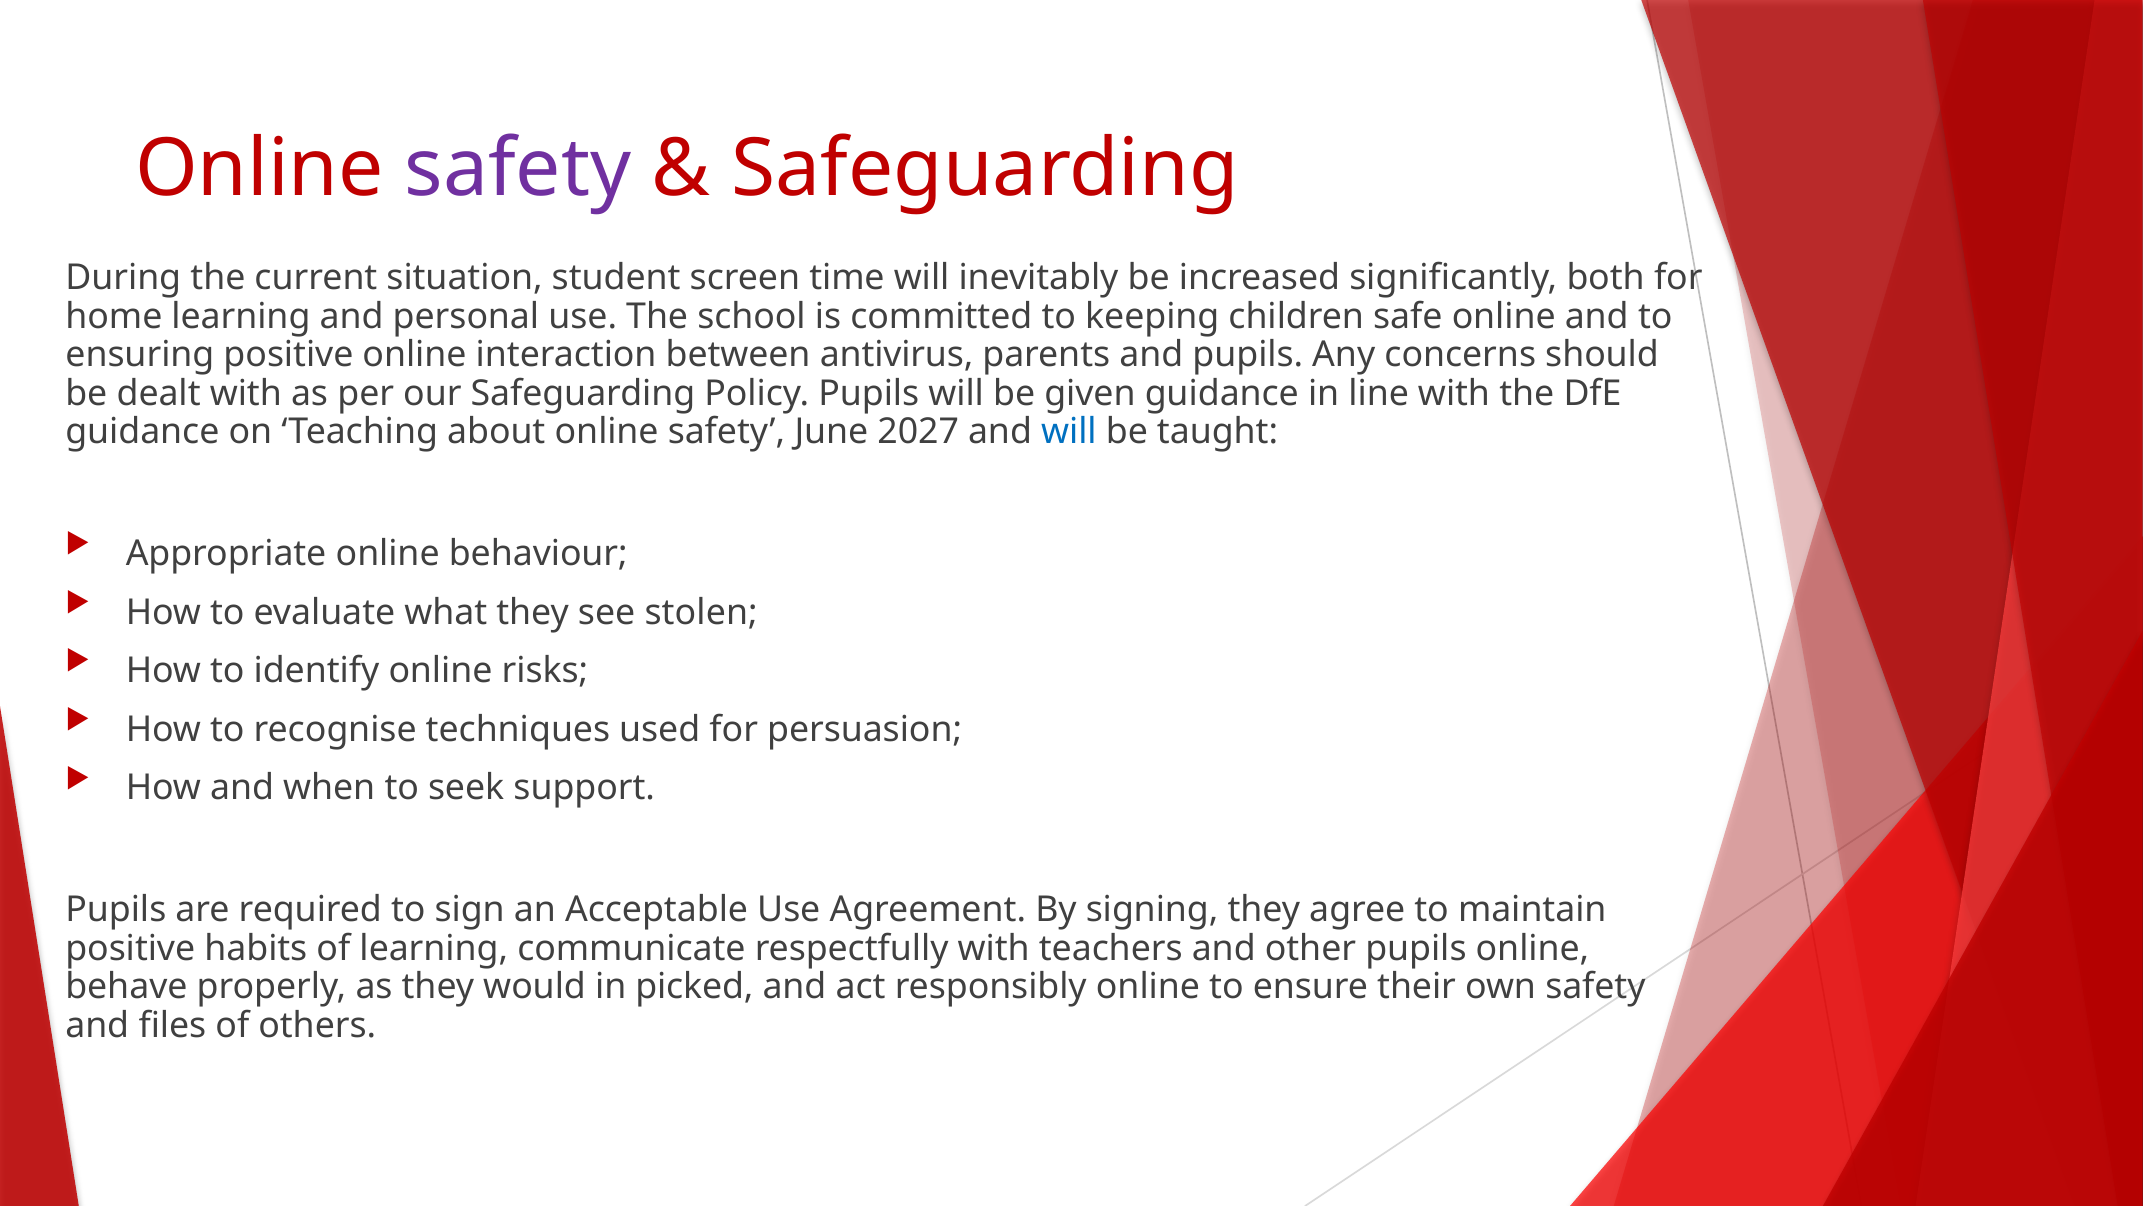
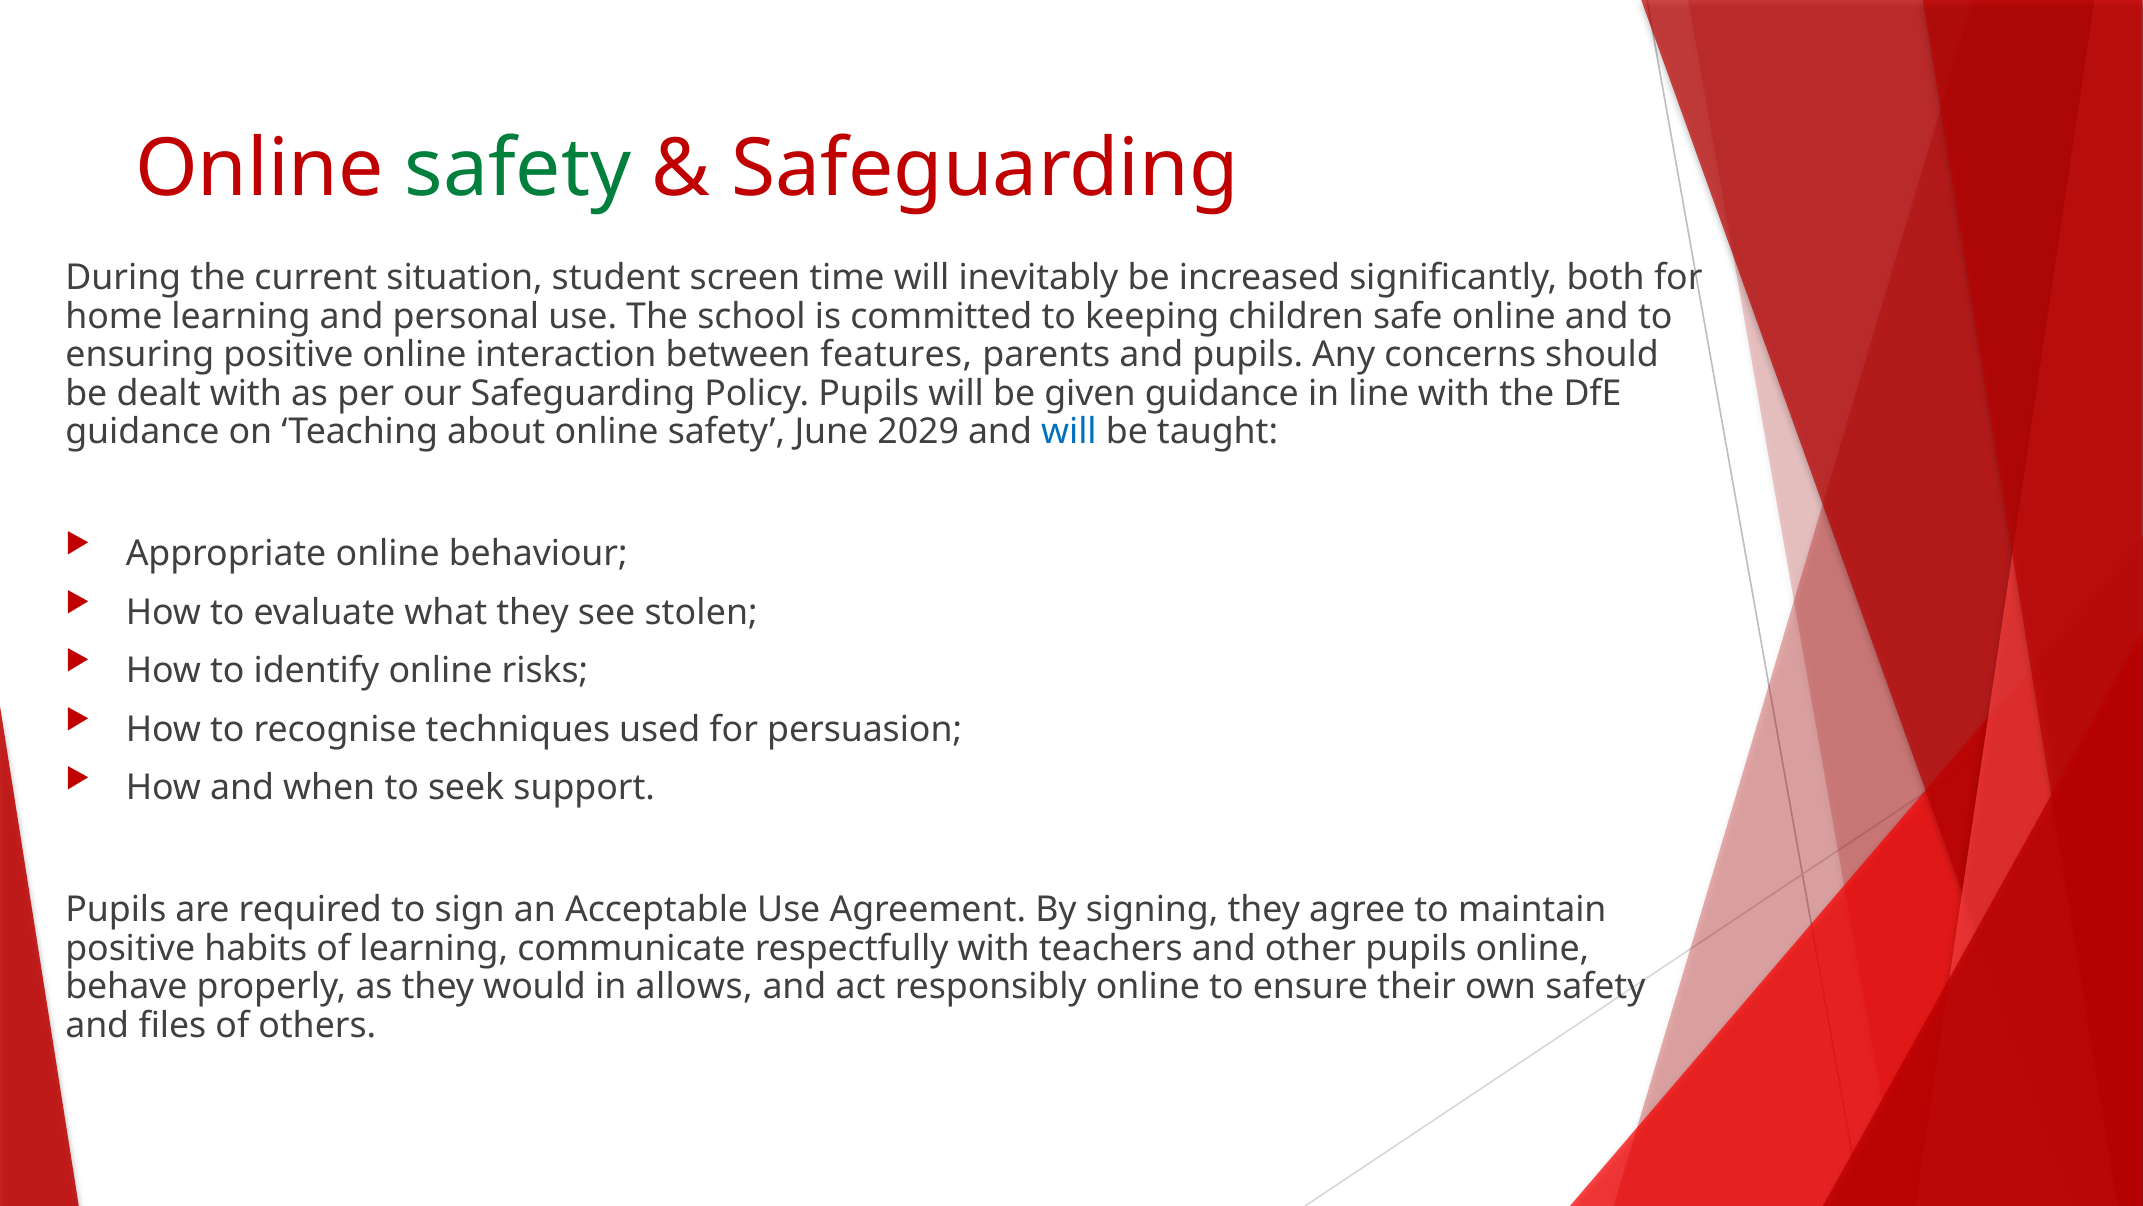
safety colour: purple -> green (518, 169)
antivirus: antivirus -> features (896, 355)
2027: 2027 -> 2029 (918, 432)
picked: picked -> allows (694, 986)
